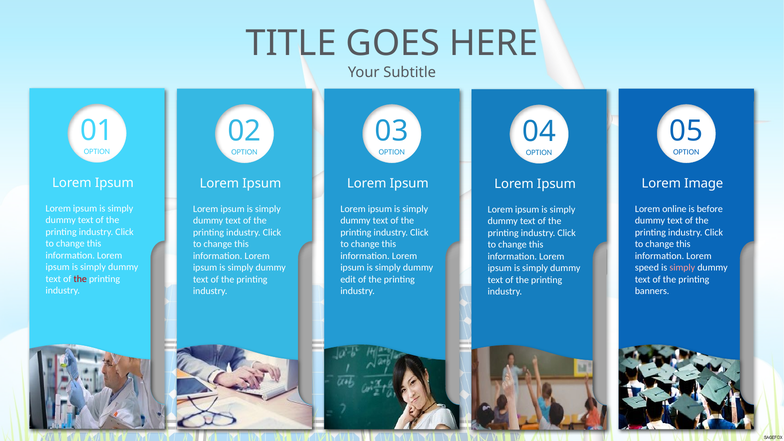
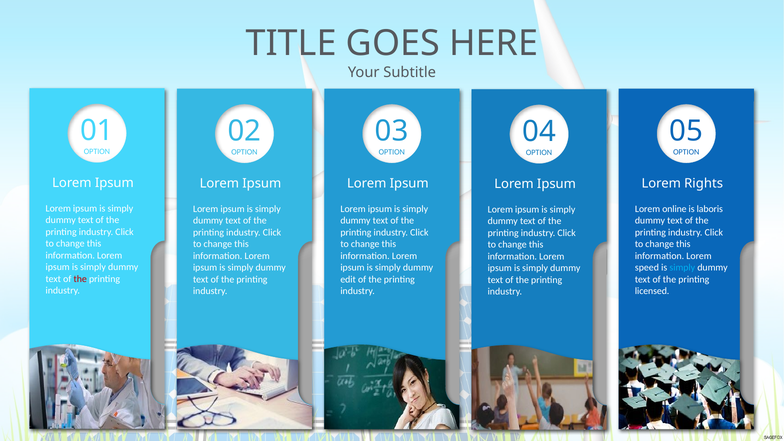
Image: Image -> Rights (704, 184)
before: before -> laboris (710, 209)
simply colour: pink -> light blue (682, 268)
banners: banners -> licensed (652, 291)
